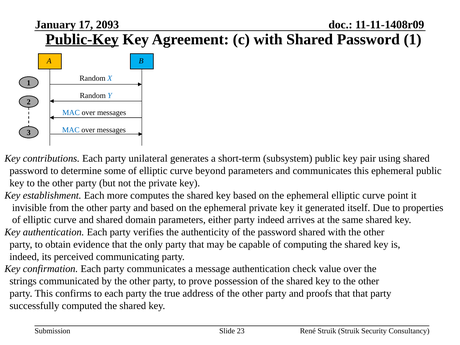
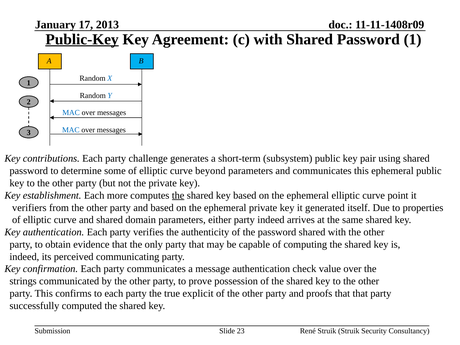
2093: 2093 -> 2013 (107, 25)
unilateral: unilateral -> challenge (148, 159)
the underline: none -> present (178, 195)
invisible: invisible -> verifiers (29, 208)
address: address -> explicit (198, 293)
